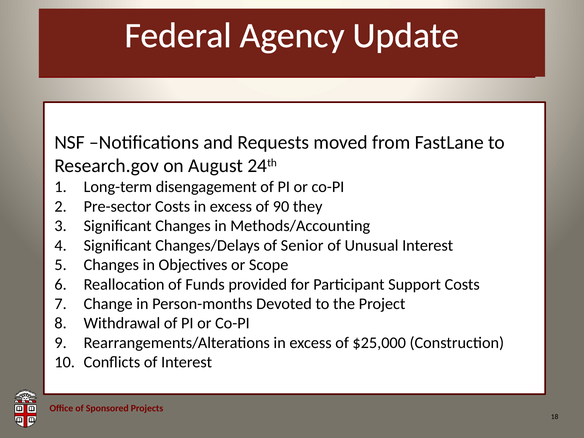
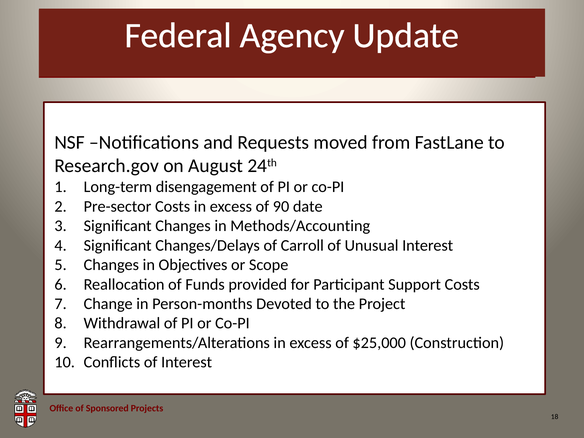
they: they -> date (308, 206)
Senior: Senior -> Carroll (302, 245)
